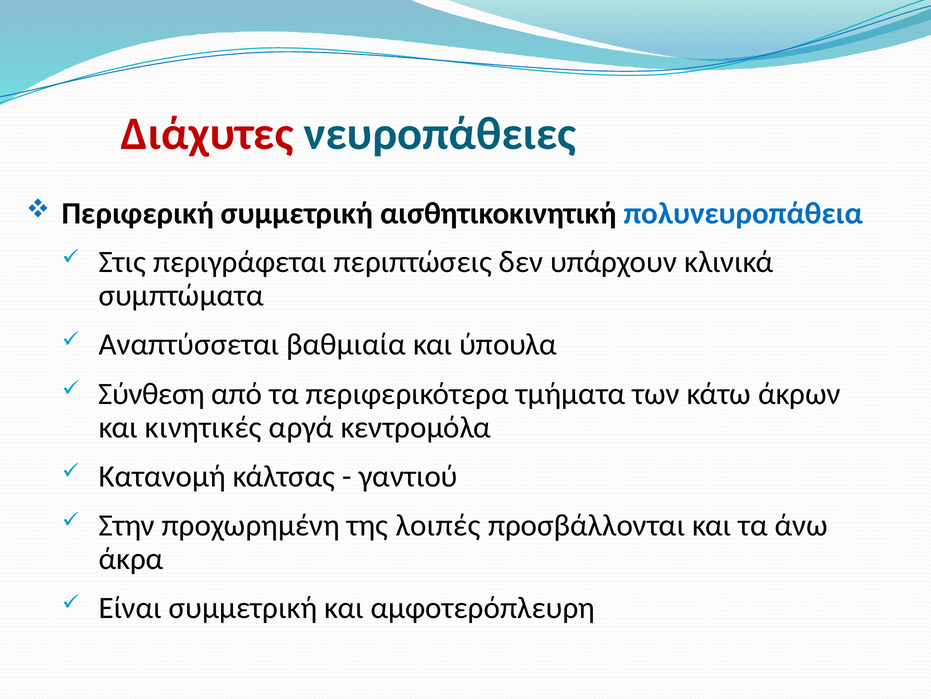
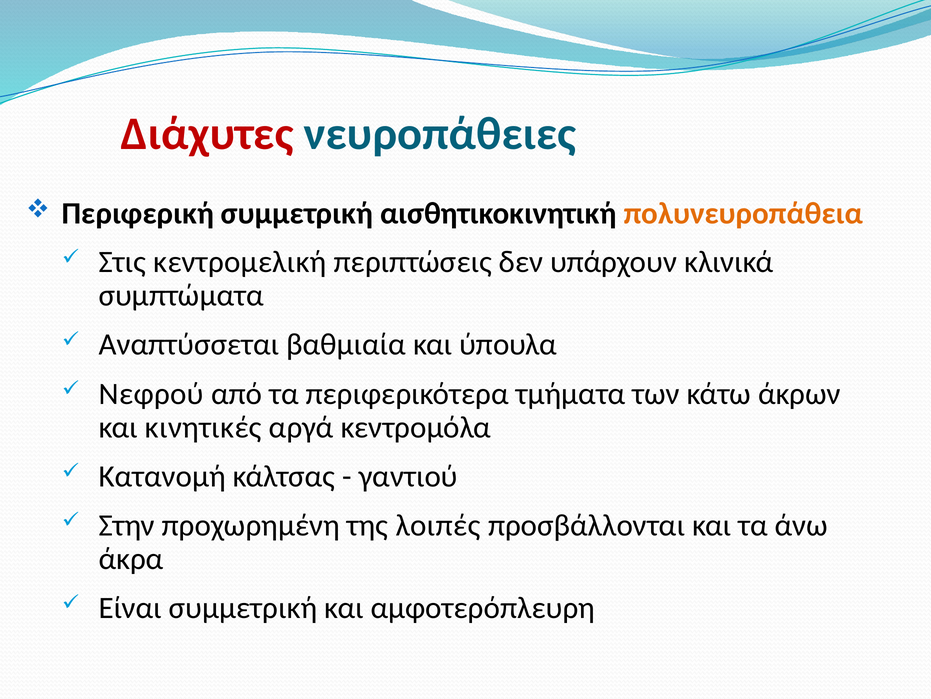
πολυνευροπάθεια colour: blue -> orange (743, 213)
περιγράφεται: περιγράφεται -> κεντρομελική (240, 262)
Σύνθεση: Σύνθεση -> Νεφρού (151, 393)
